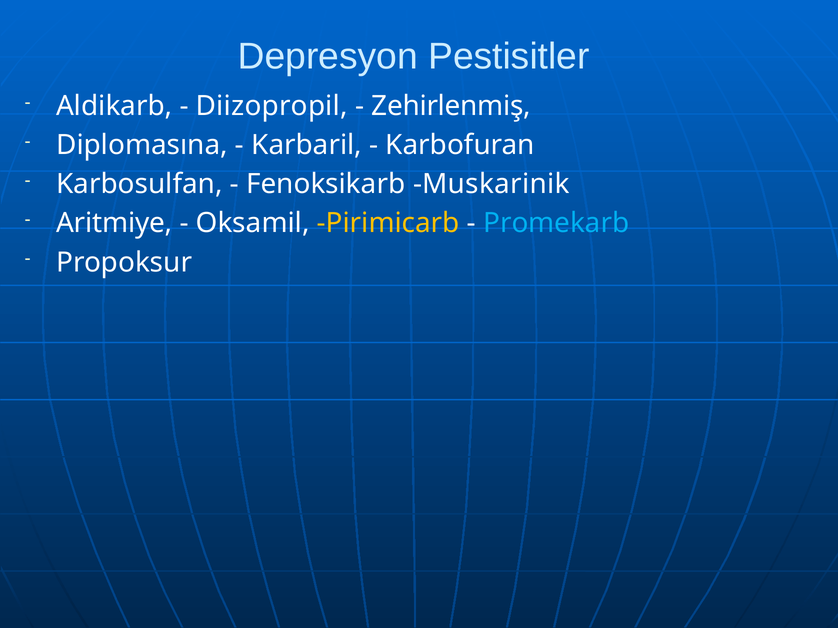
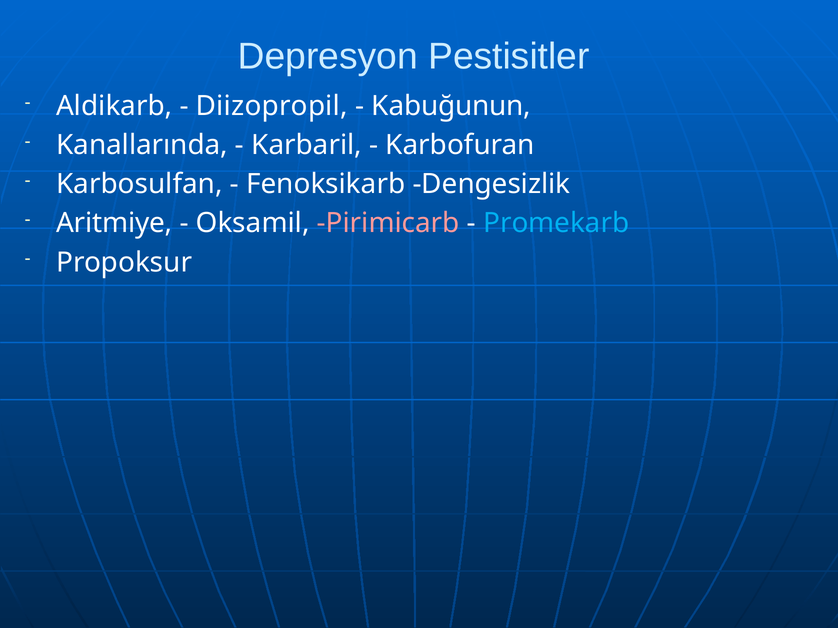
Zehirlenmiş: Zehirlenmiş -> Kabuğunun (451, 106)
Diplomasına: Diplomasına -> Kanallarında (142, 145)
Muskarinik: Muskarinik -> Dengesizlik (491, 184)
Pirimicarb colour: yellow -> pink (388, 223)
